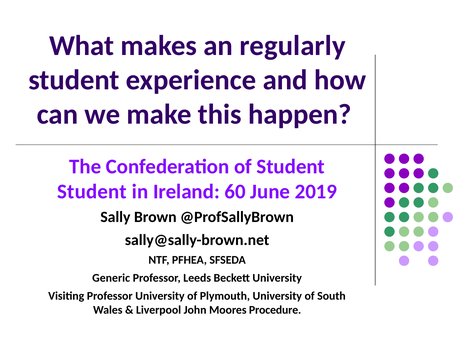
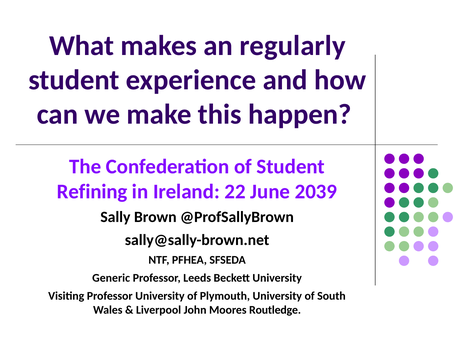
Student: Student -> Refining (92, 192)
60: 60 -> 22 (235, 192)
2019: 2019 -> 2039 (316, 192)
Procedure: Procedure -> Routledge (275, 310)
